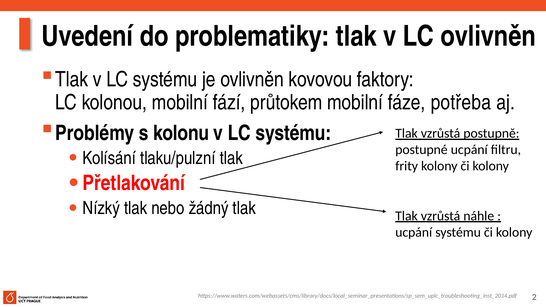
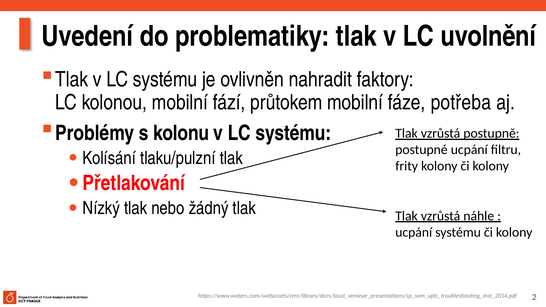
LC ovlivněn: ovlivněn -> uvolnění (488, 36)
kovovou: kovovou -> nahradit (320, 80)
